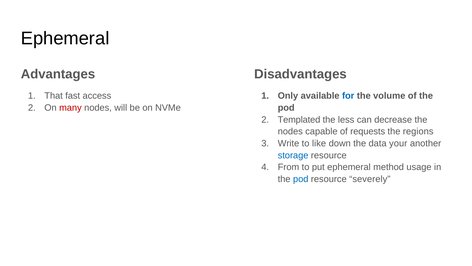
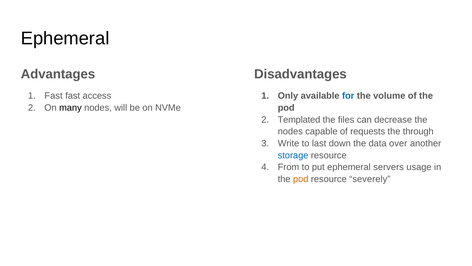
That: That -> Fast (54, 96)
many colour: red -> black (70, 108)
less: less -> files (346, 119)
regions: regions -> through (418, 131)
like: like -> last (319, 143)
your: your -> over (398, 143)
method: method -> servers (389, 167)
pod colour: blue -> orange (301, 179)
